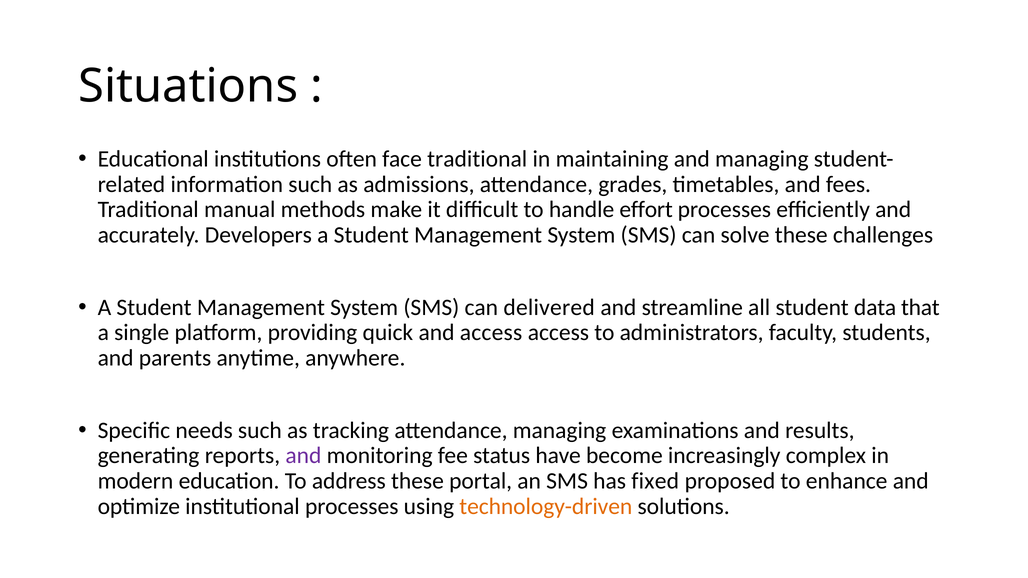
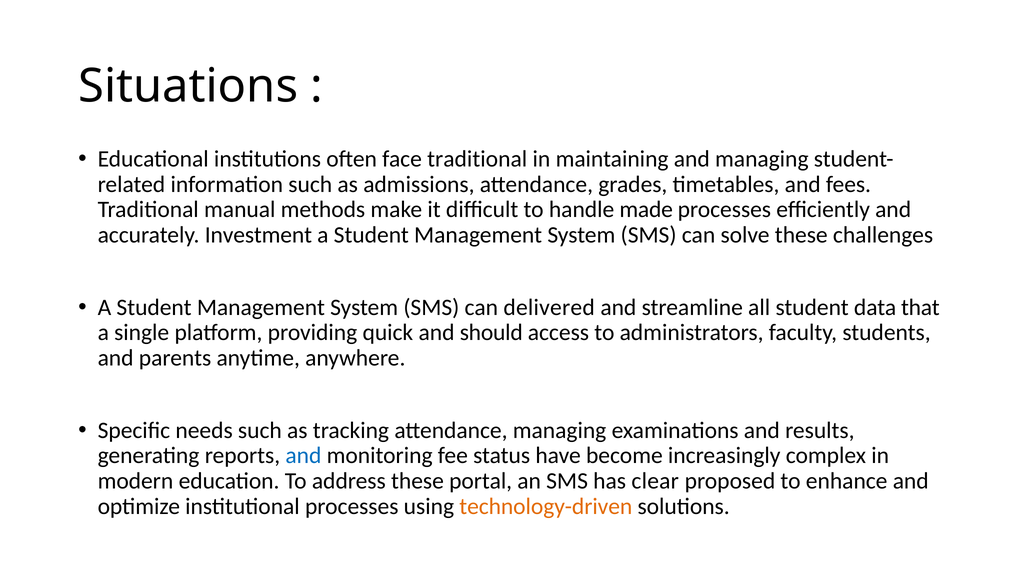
effort: effort -> made (646, 210)
Developers: Developers -> Investment (258, 235)
and access: access -> should (491, 333)
and colour: purple -> blue (303, 456)
fixed: fixed -> clear (655, 481)
